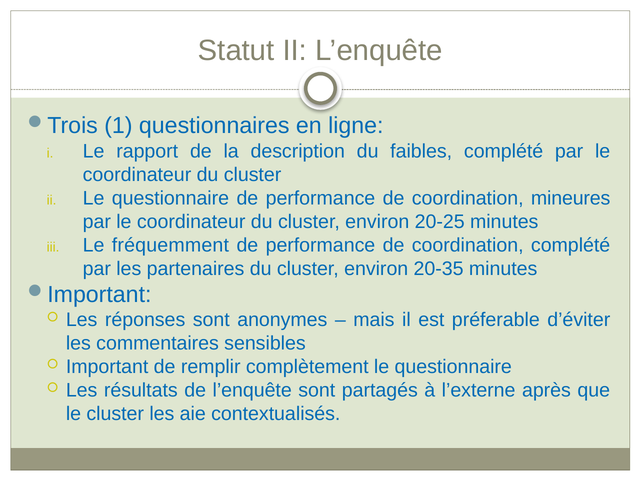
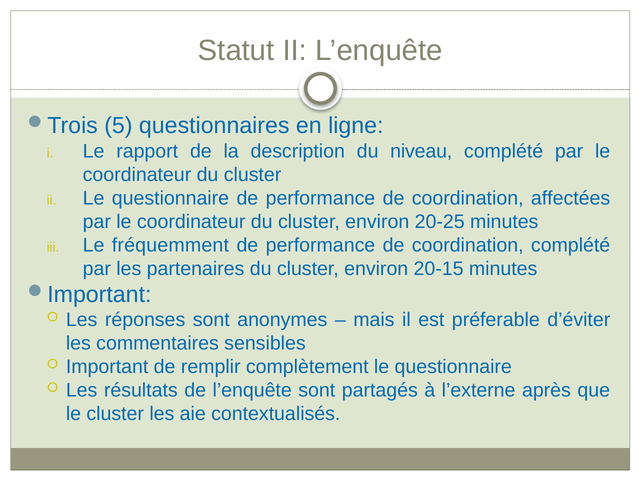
1: 1 -> 5 (118, 126)
faibles: faibles -> niveau (421, 151)
mineures: mineures -> affectées (571, 198)
20-35: 20-35 -> 20-15 (439, 269)
